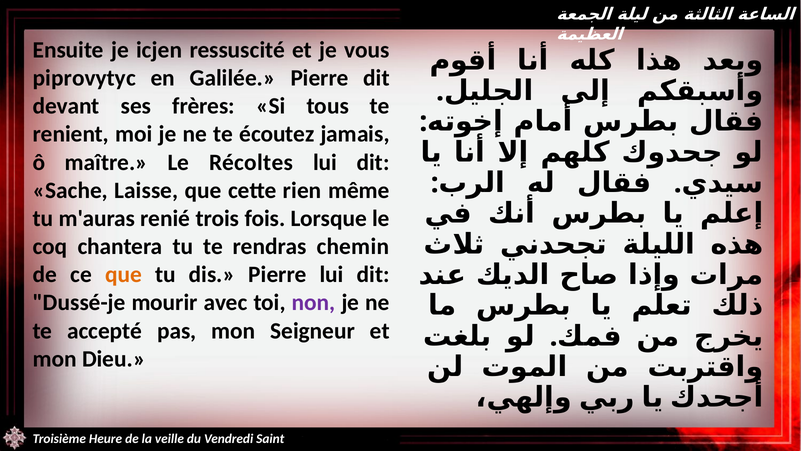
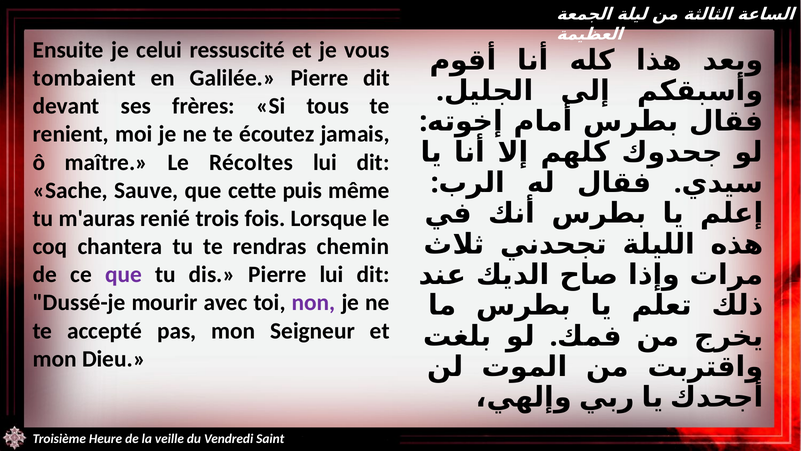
icjen: icjen -> celui (159, 50)
piprovytyc: piprovytyc -> tombaient (84, 78)
Laisse: Laisse -> Sauve (146, 190)
rien: rien -> puis (302, 190)
que colour: orange -> purple (123, 274)
